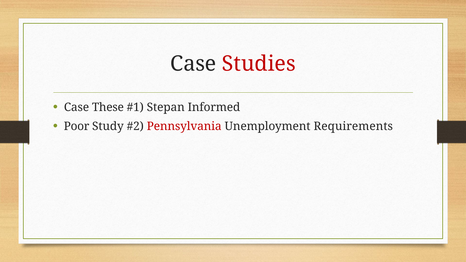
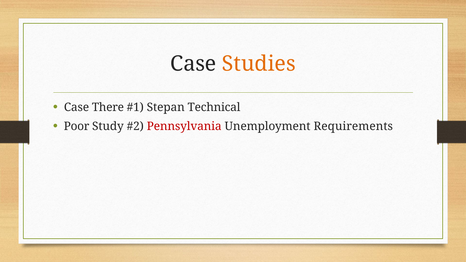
Studies colour: red -> orange (259, 64)
These: These -> There (108, 107)
Informed: Informed -> Technical (214, 107)
